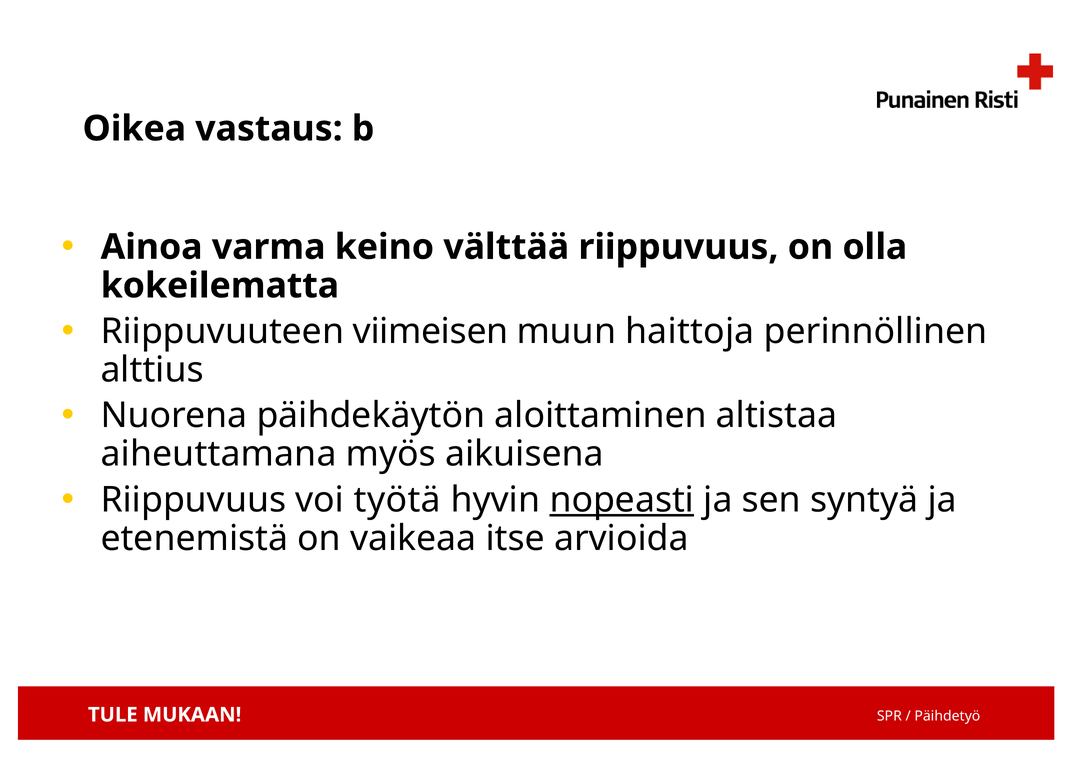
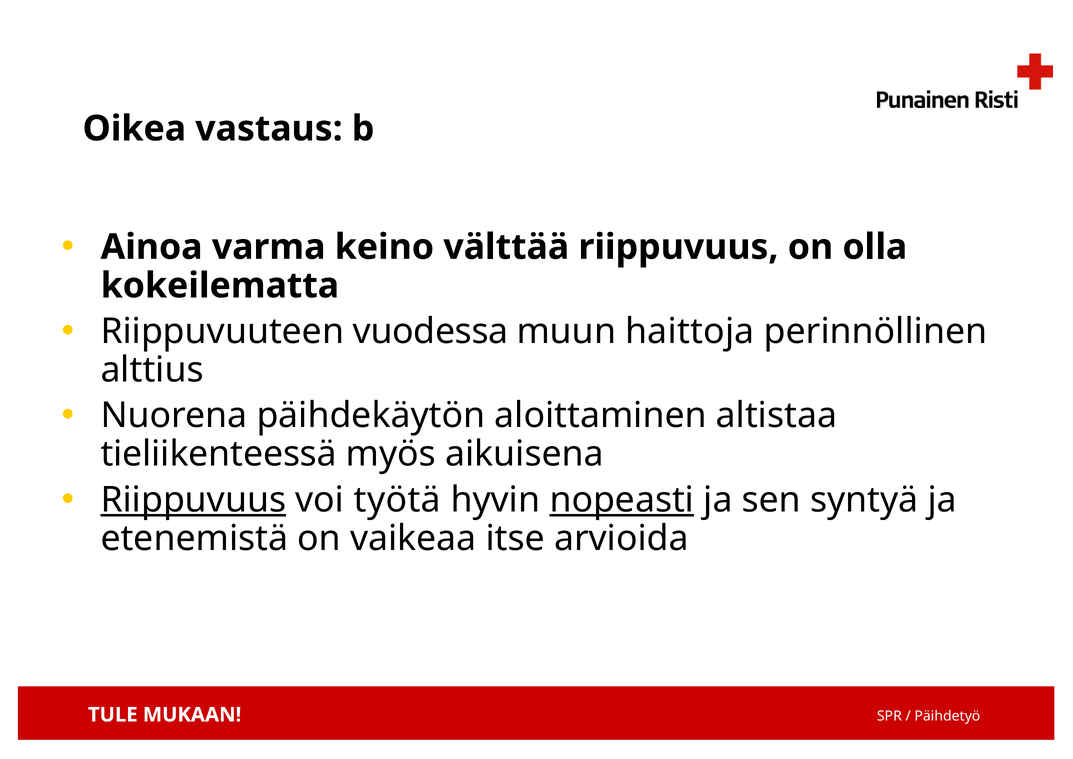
viimeisen: viimeisen -> vuodessa (431, 331)
aiheuttamana: aiheuttamana -> tieliikenteessä (219, 454)
Riippuvuus underline: none -> present (193, 500)
